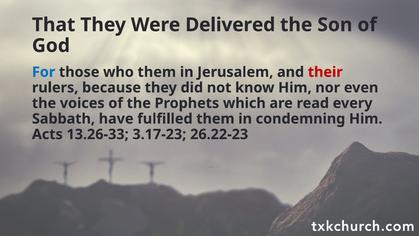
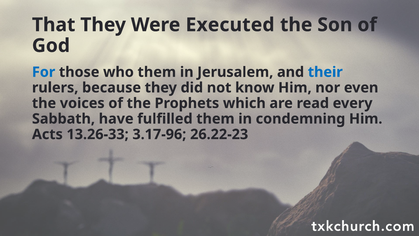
Delivered: Delivered -> Executed (230, 25)
their colour: red -> blue (325, 72)
3.17-23: 3.17-23 -> 3.17-96 (159, 134)
